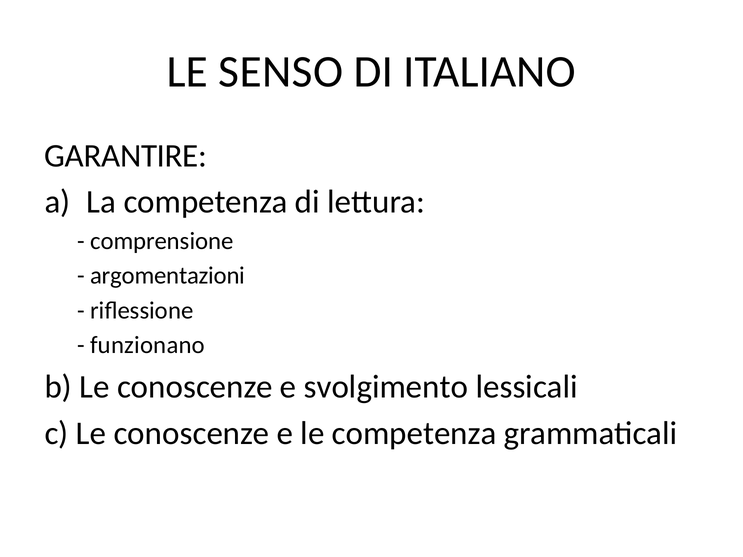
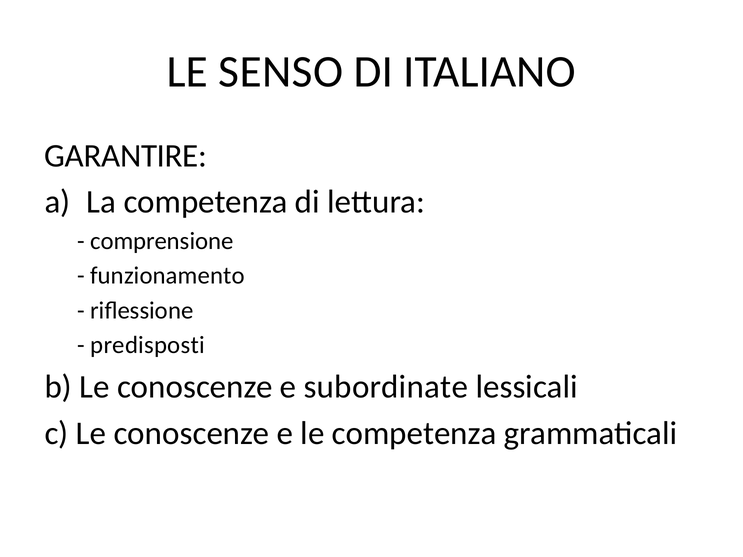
argomentazioni: argomentazioni -> funzionamento (168, 276)
funzionano: funzionano -> predisposti (148, 345)
svolgimento: svolgimento -> subordinate (386, 387)
